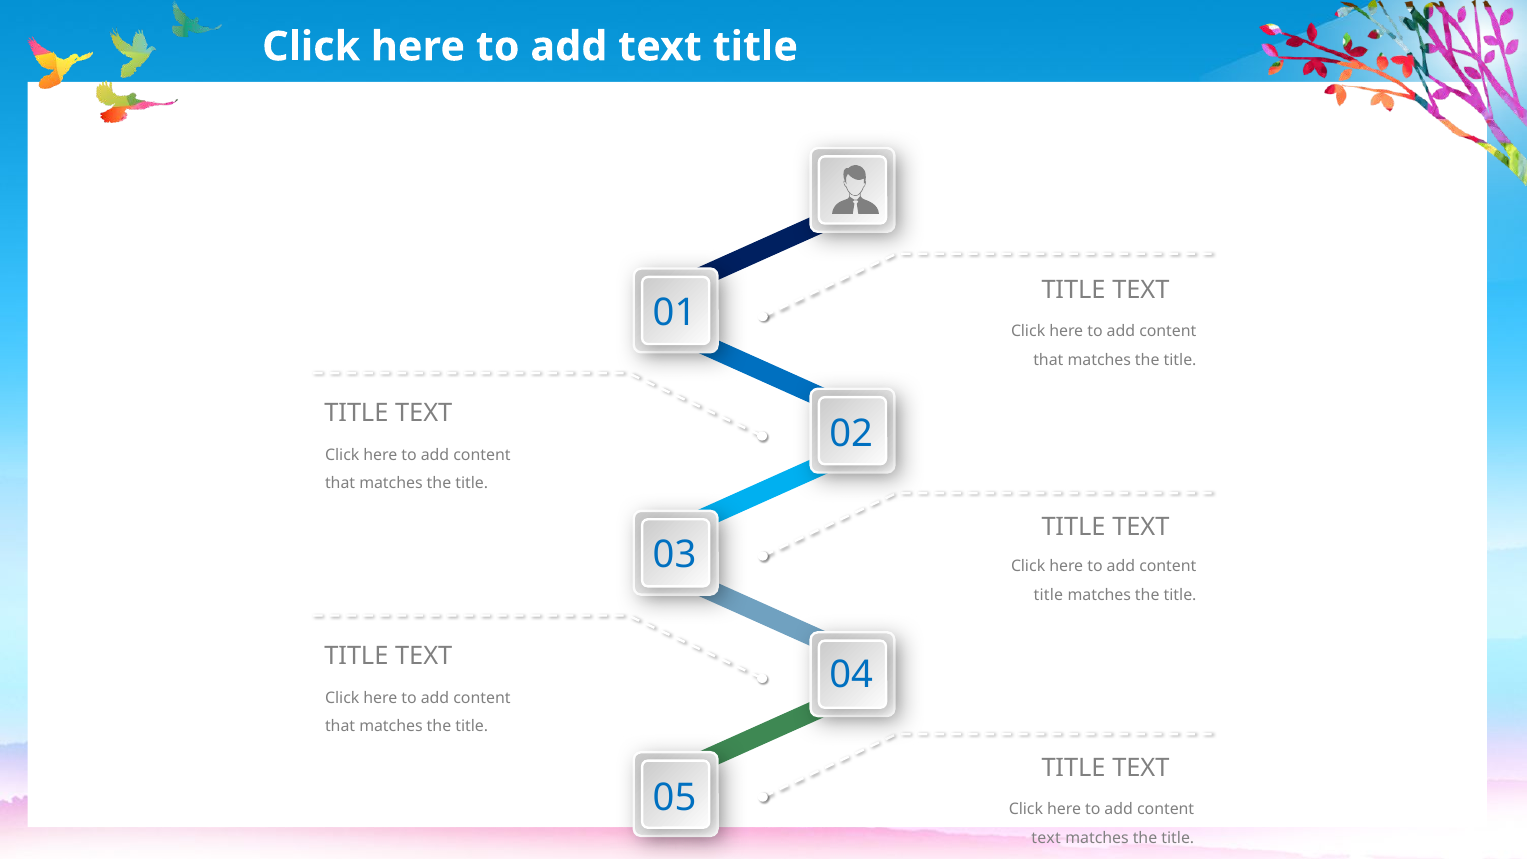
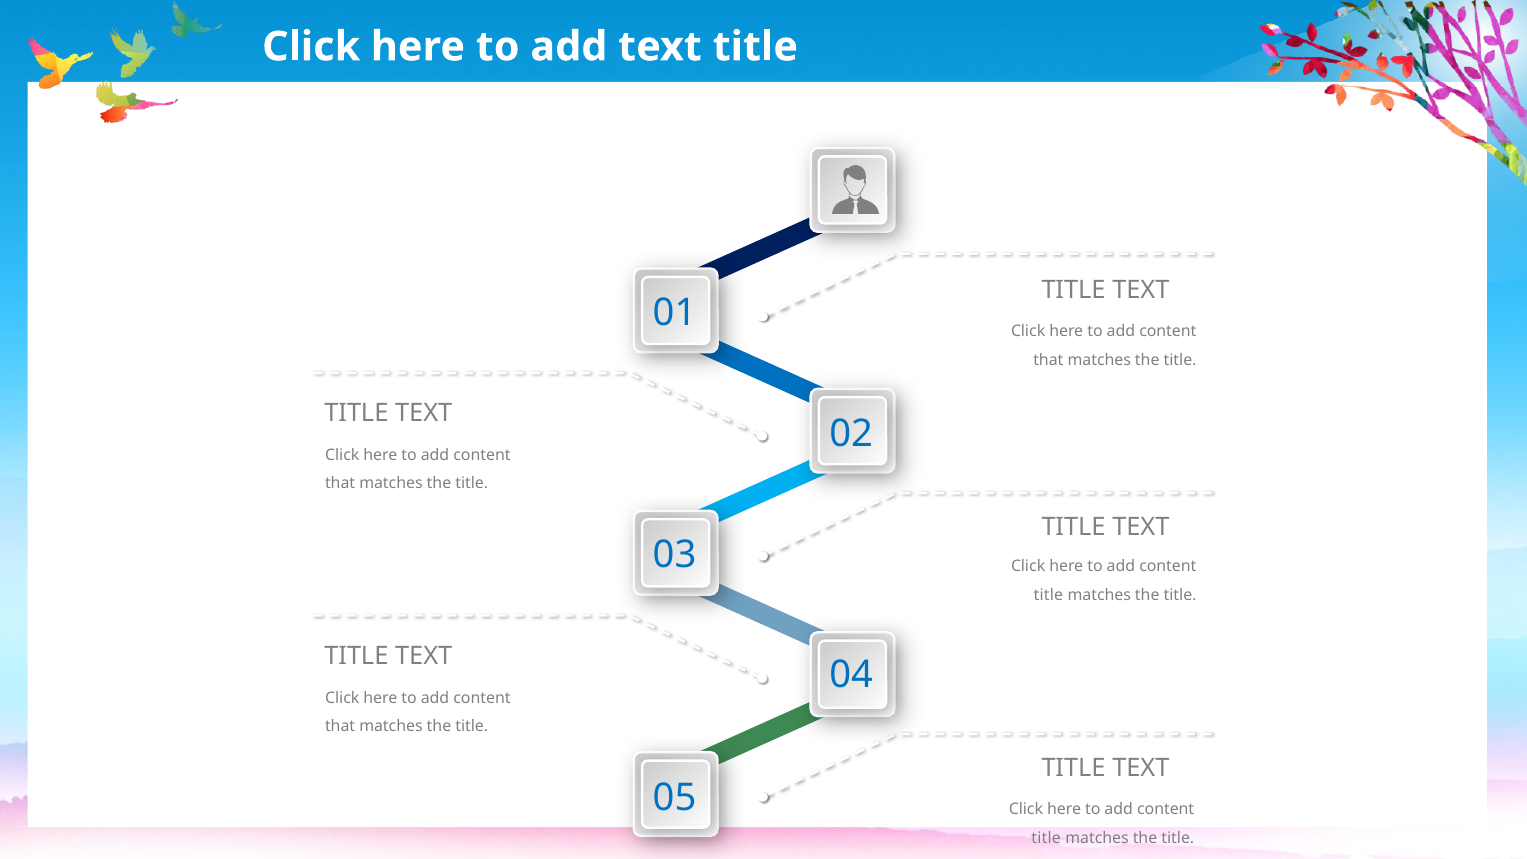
text: text -> title (1046, 838)
